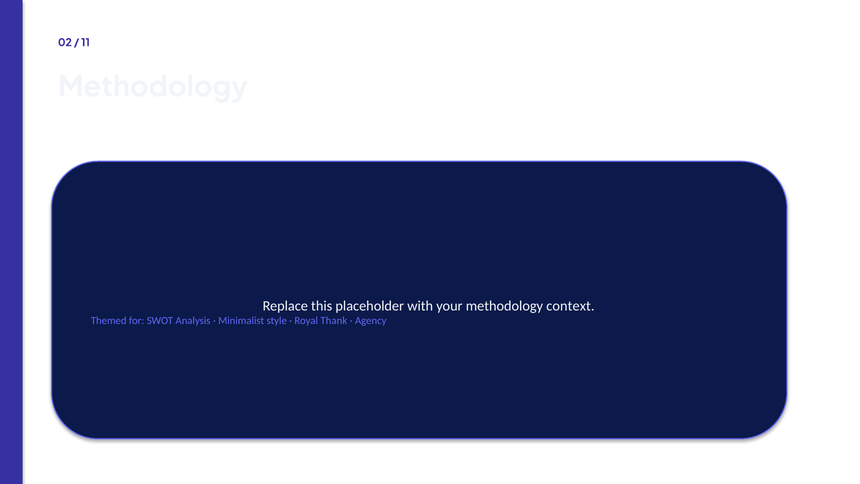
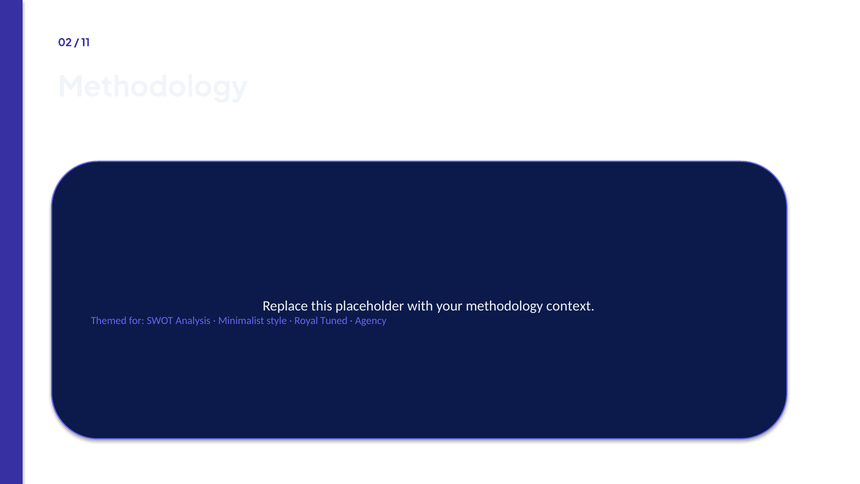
Thank: Thank -> Tuned (334, 321)
